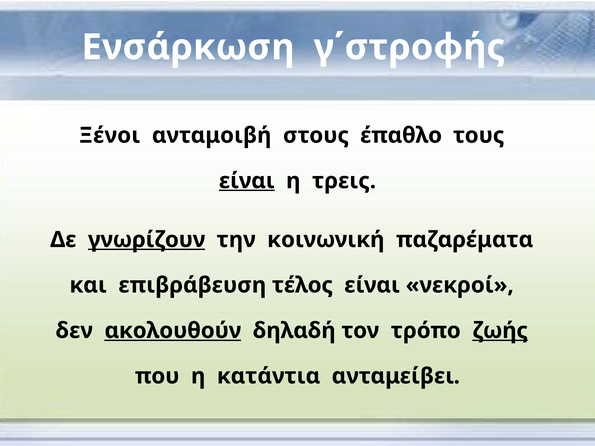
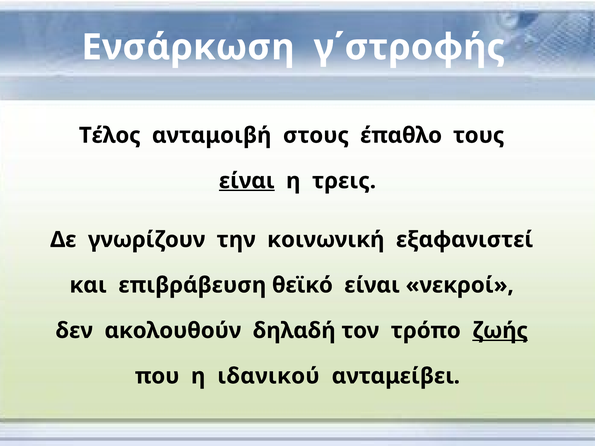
Ξένοι: Ξένοι -> Τέλος (110, 135)
γνωρίζουν underline: present -> none (147, 240)
παζαρέματα: παζαρέματα -> εξαφανιστεί (465, 240)
τέλος: τέλος -> θεϊκό (302, 285)
ακολουθούν underline: present -> none (173, 331)
κατάντια: κατάντια -> ιδανικού (268, 376)
